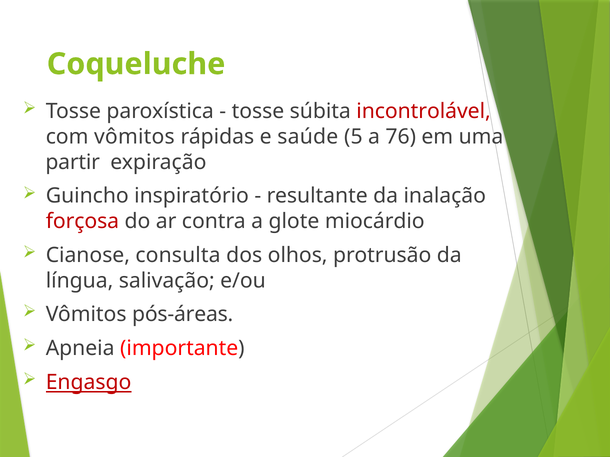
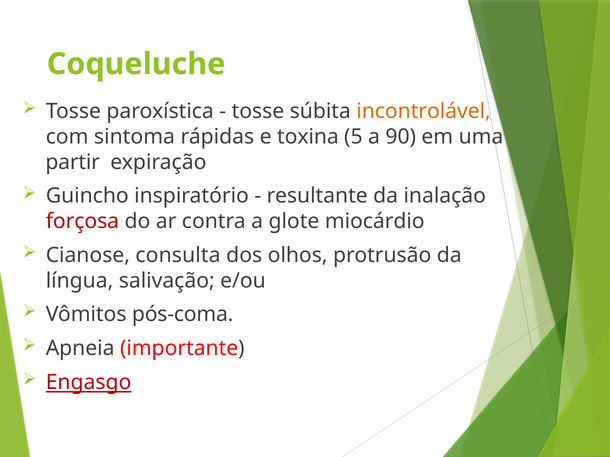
incontrolável colour: red -> orange (424, 111)
com vômitos: vômitos -> sintoma (134, 137)
saúde: saúde -> toxina (308, 137)
76: 76 -> 90 (401, 137)
pós-áreas: pós-áreas -> pós-coma (183, 315)
